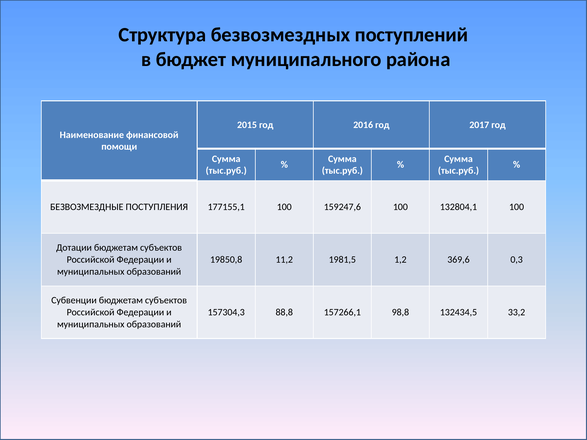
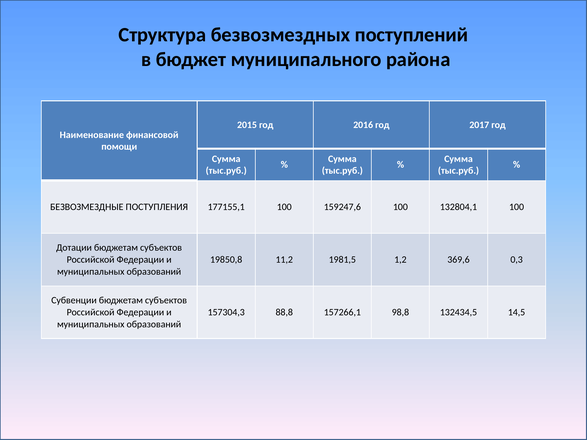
33,2: 33,2 -> 14,5 (517, 312)
